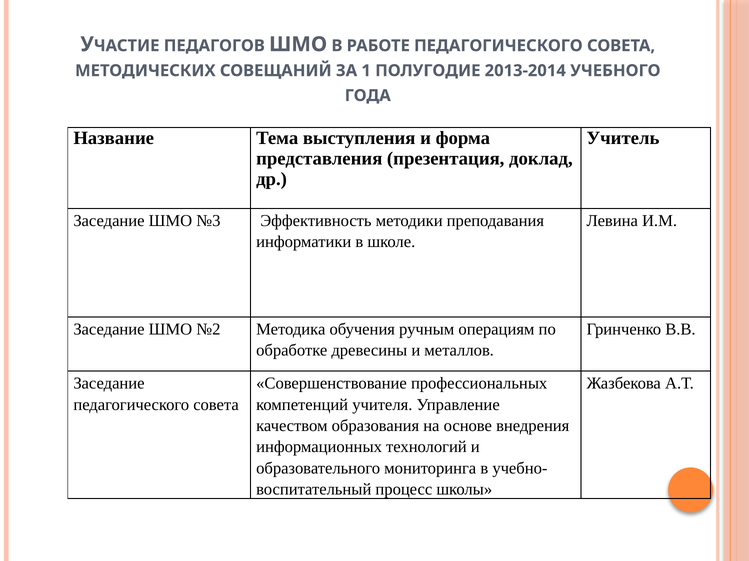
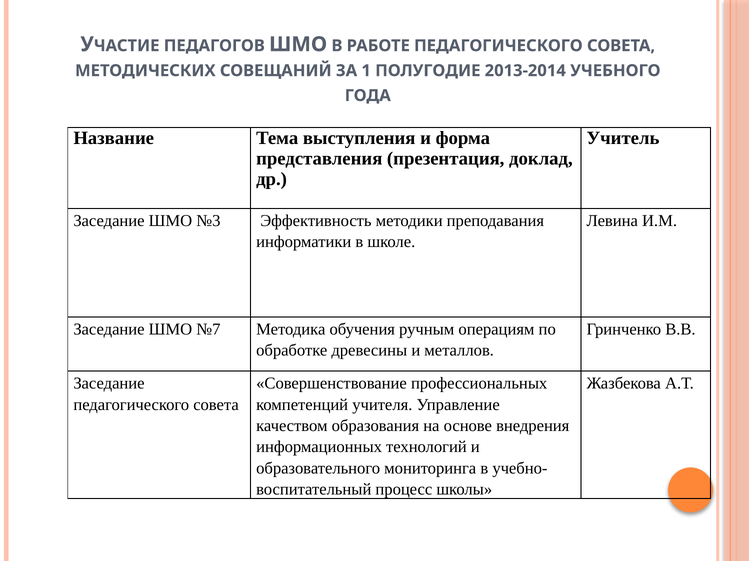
№2: №2 -> №7 (208, 330)
